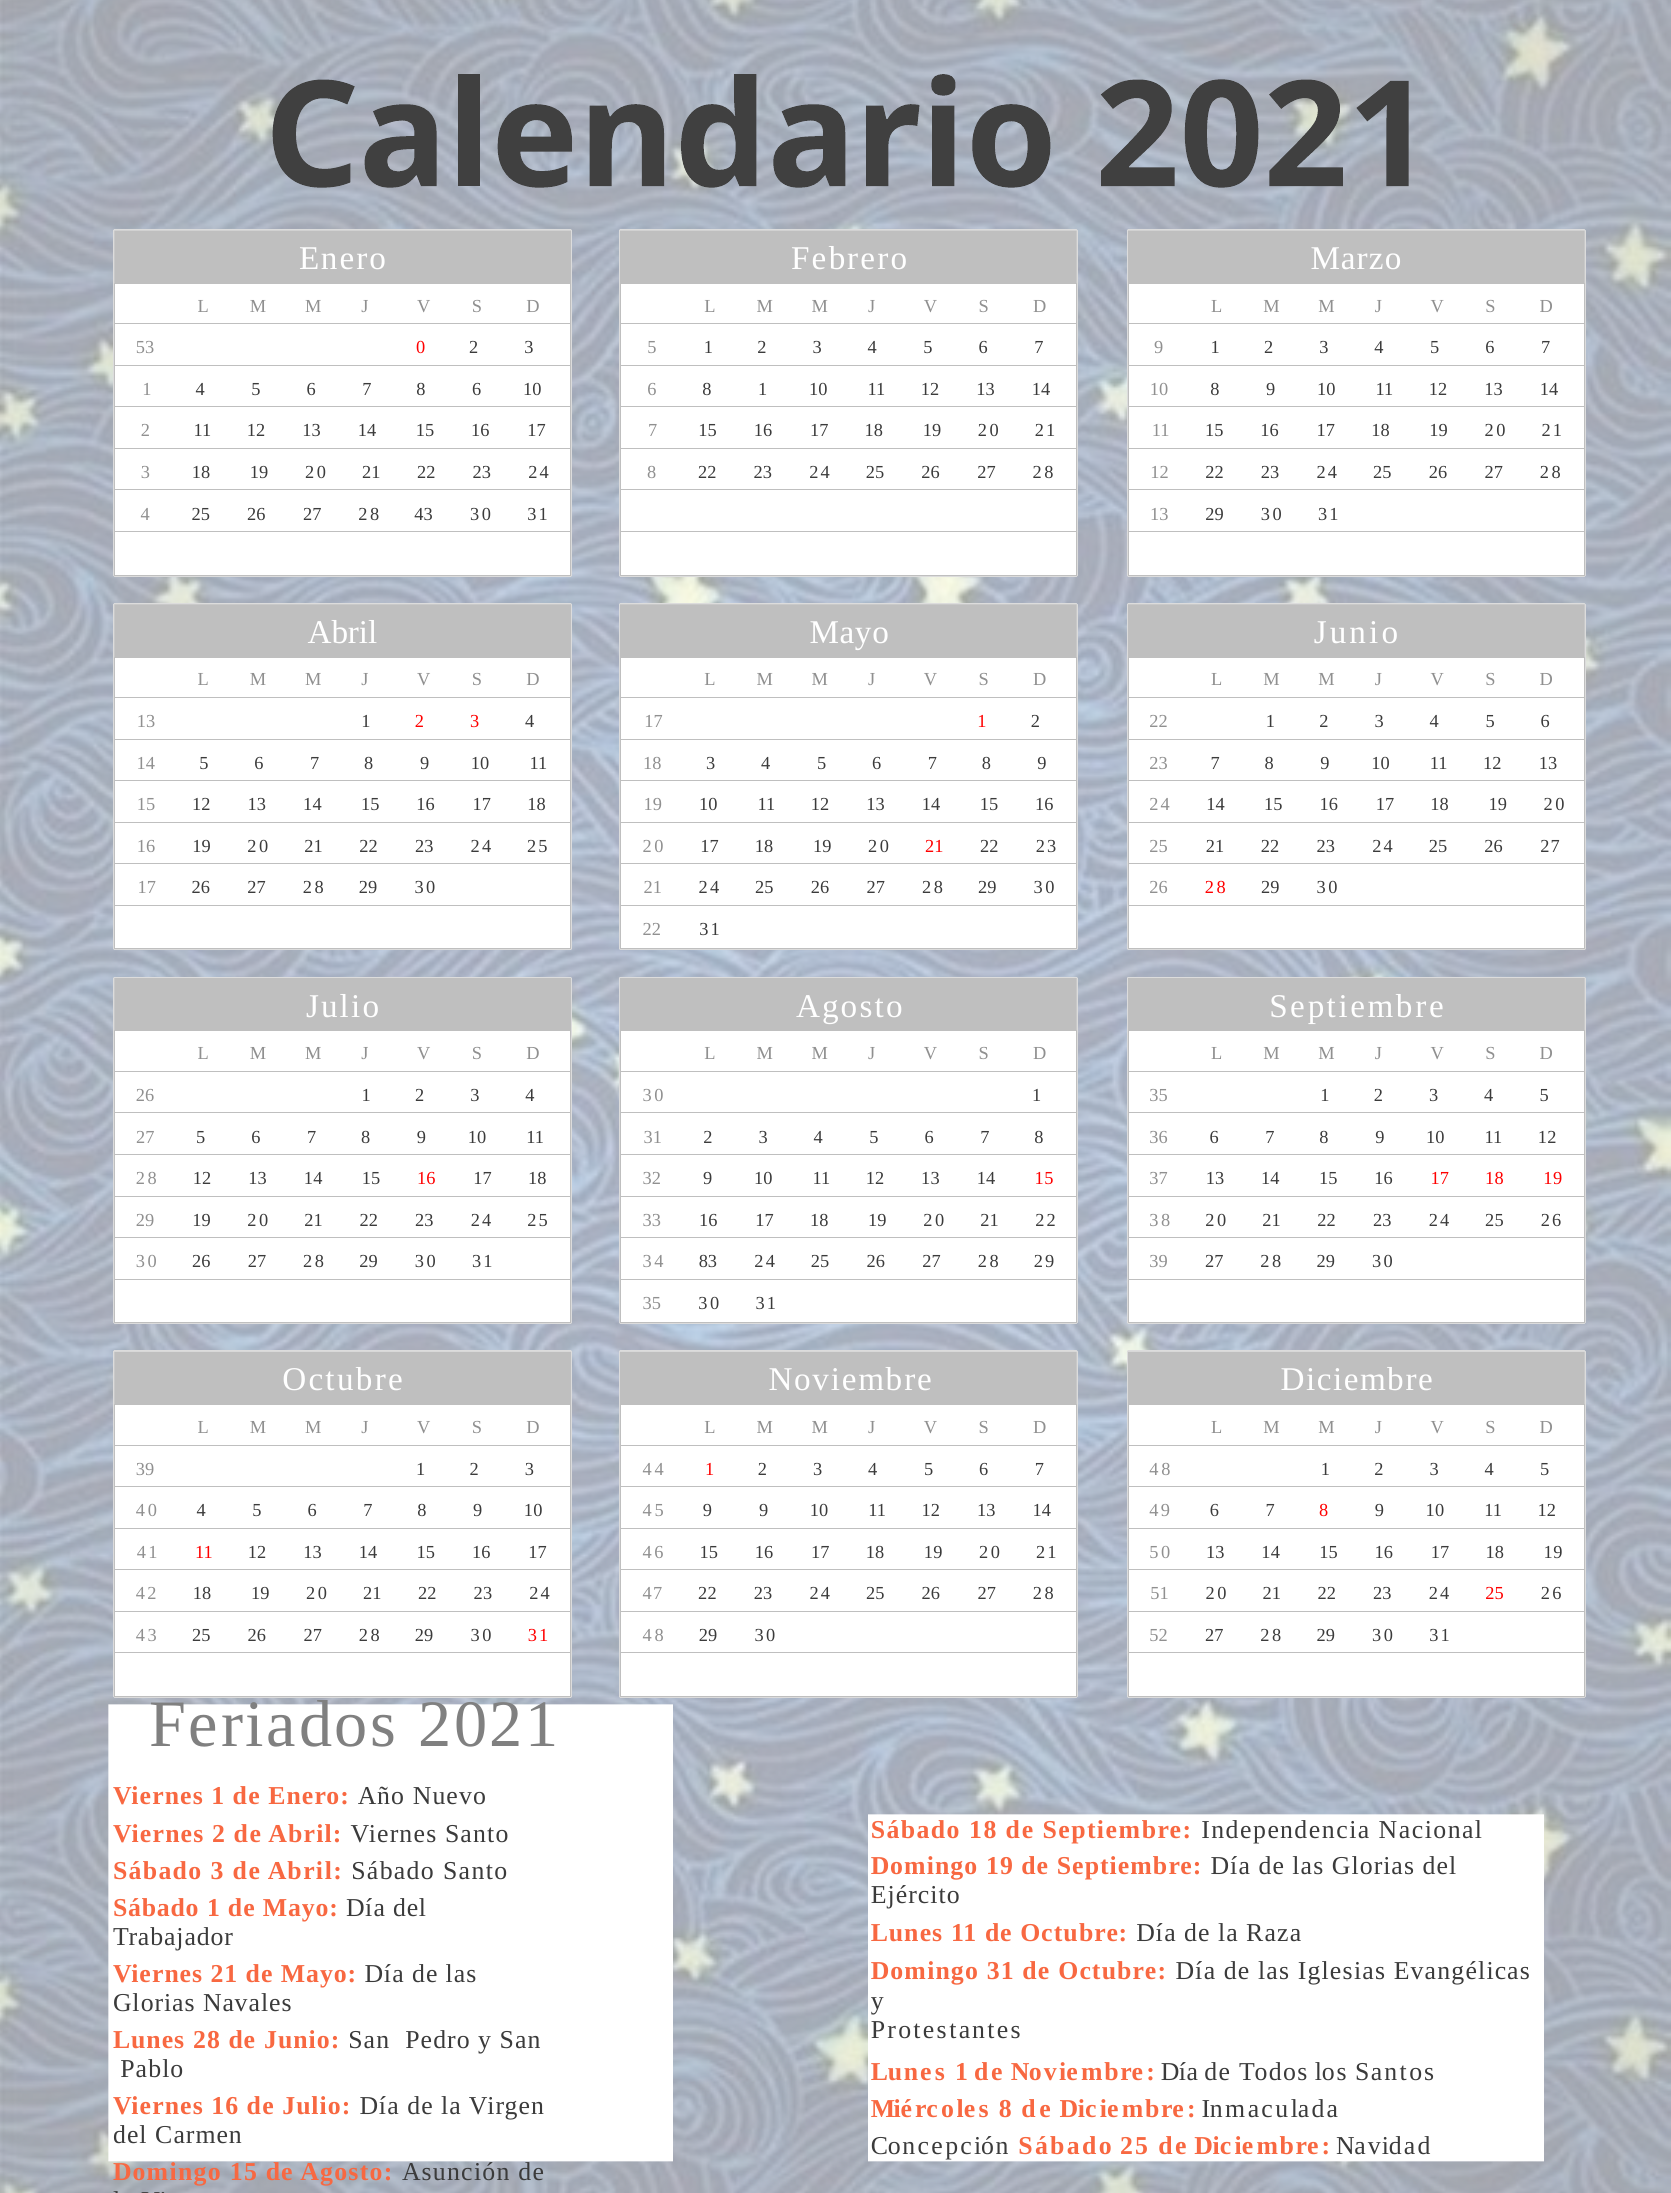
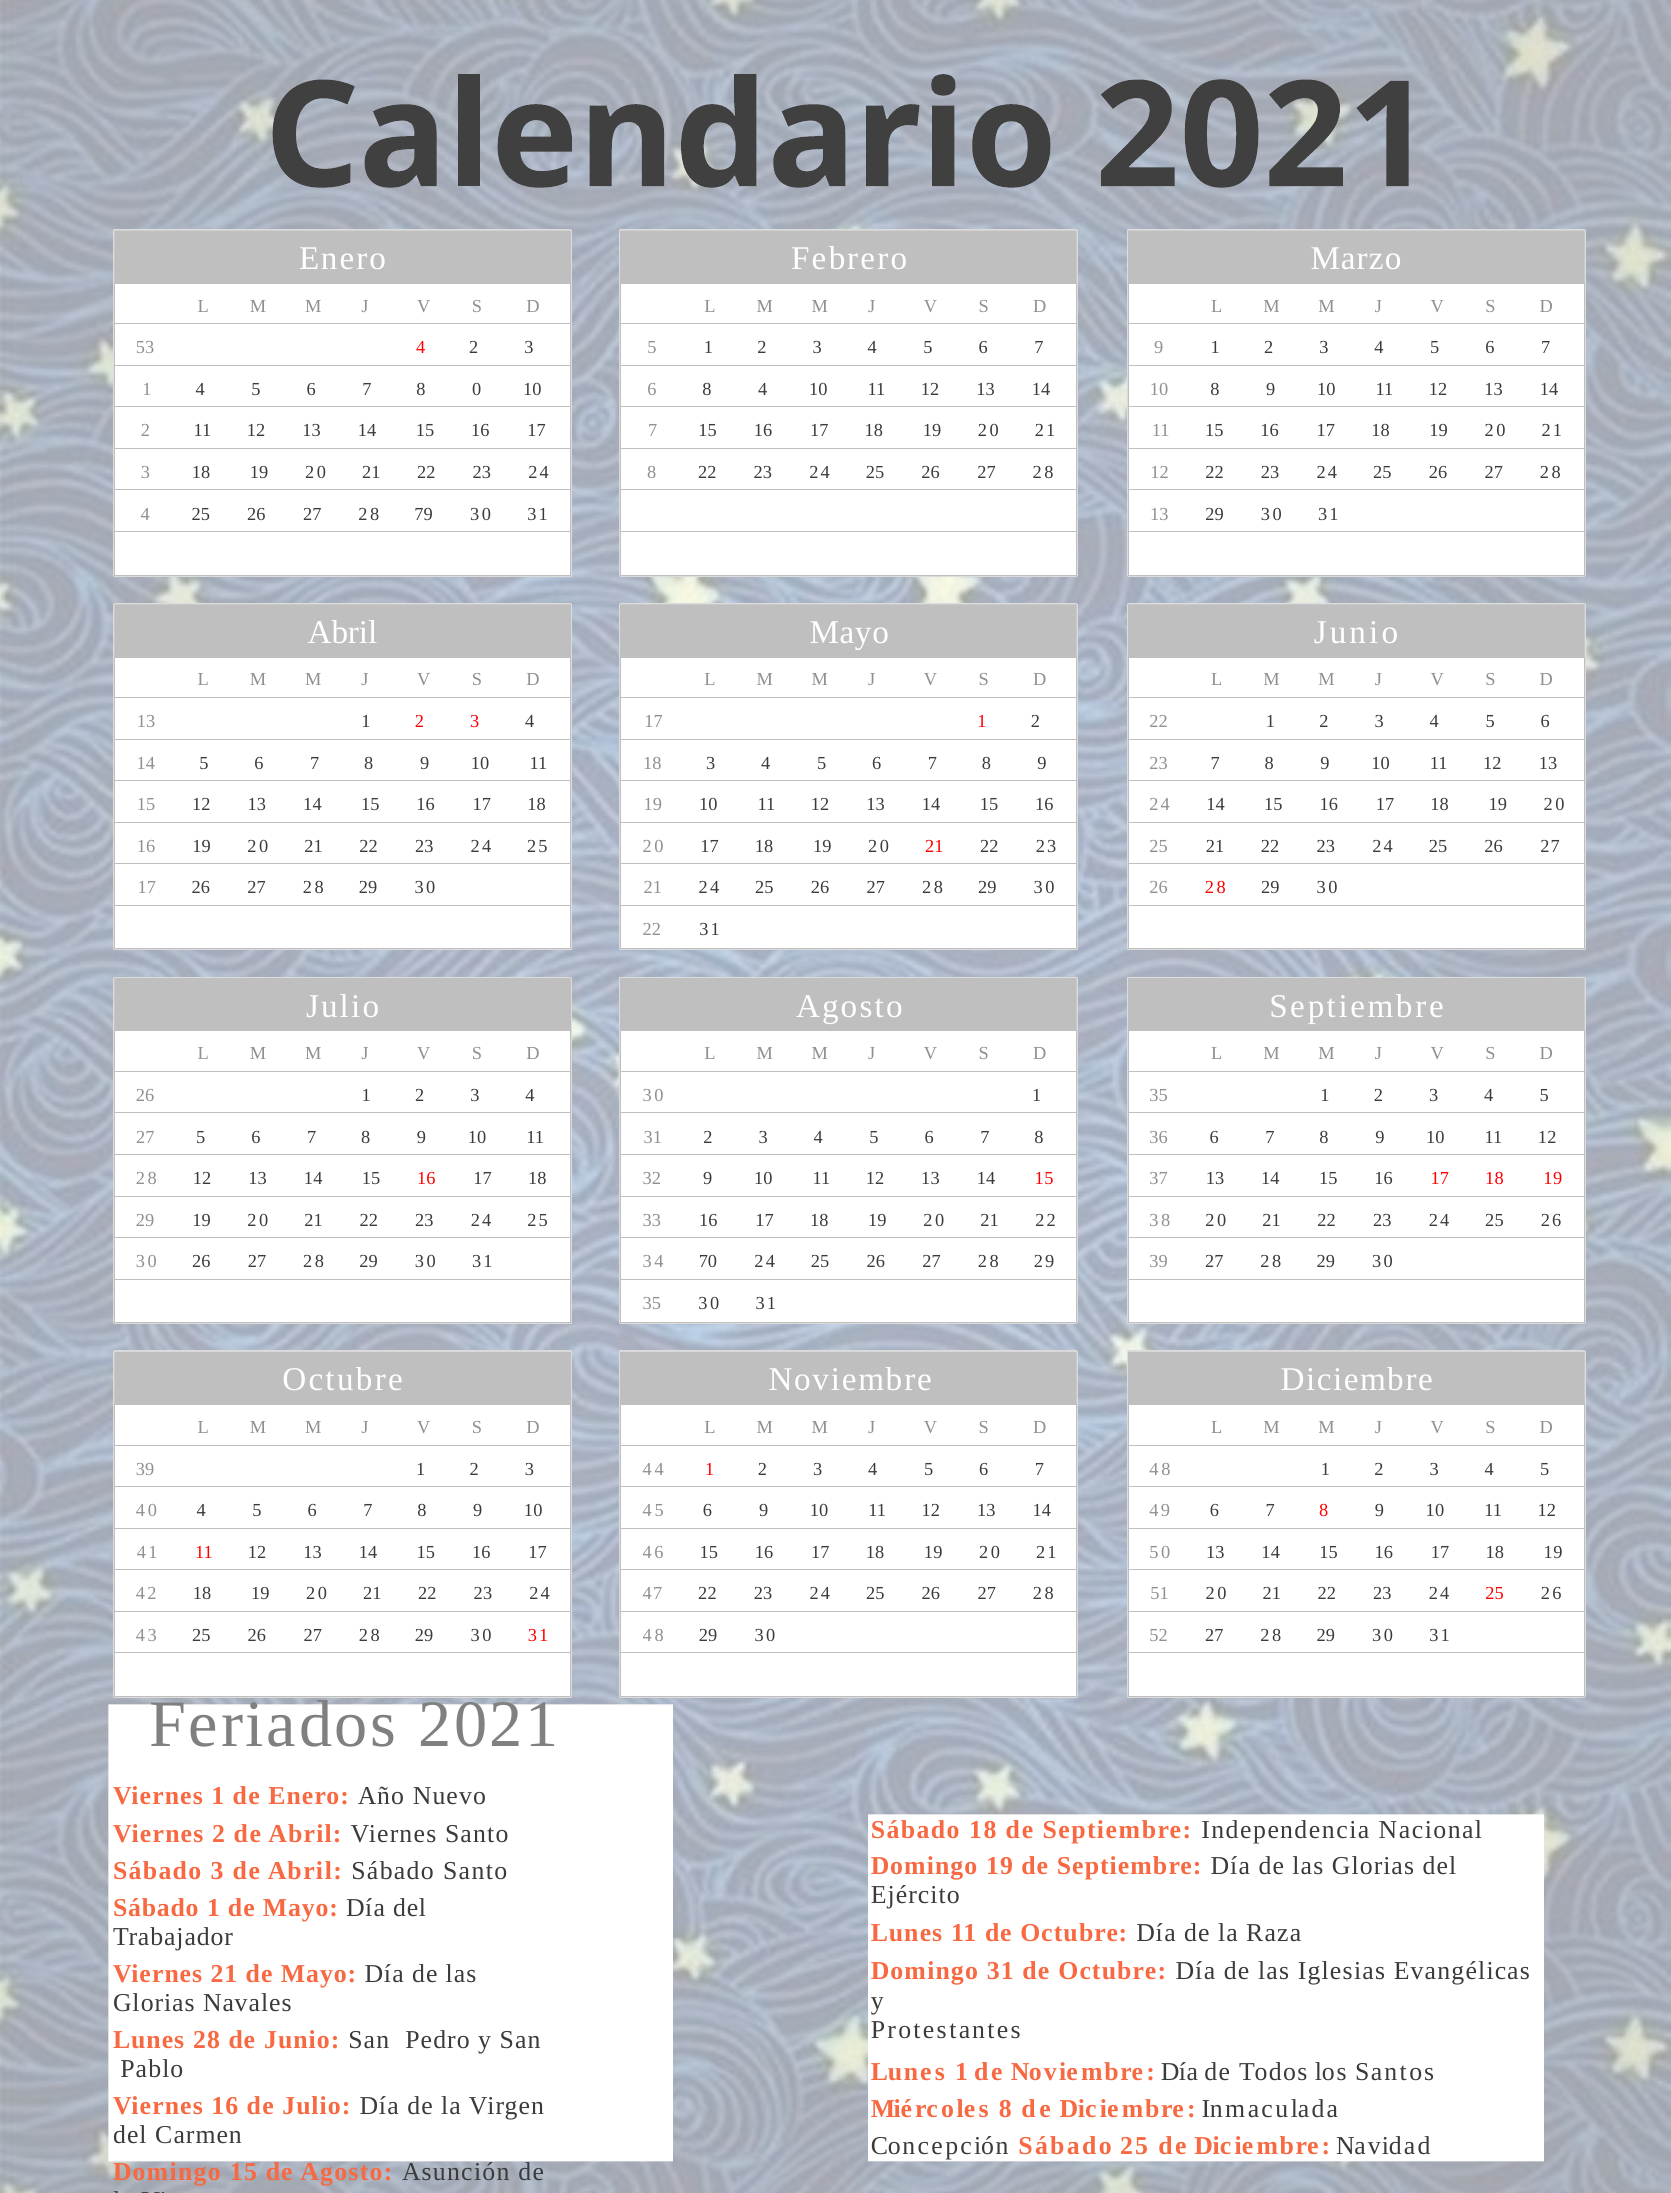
53 0: 0 -> 4 (421, 348)
8 6: 6 -> 0 (477, 389)
8 1: 1 -> 4 (763, 389)
28 43: 43 -> 79 (424, 514)
83: 83 -> 70 (708, 1262)
45 9: 9 -> 6 (708, 1511)
